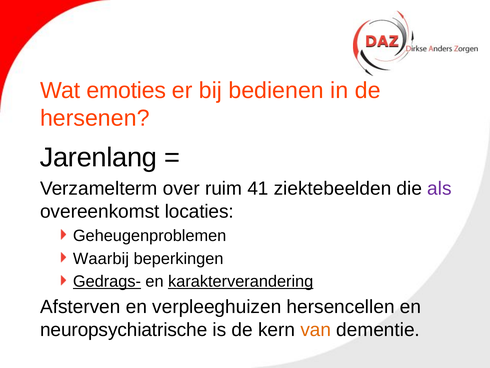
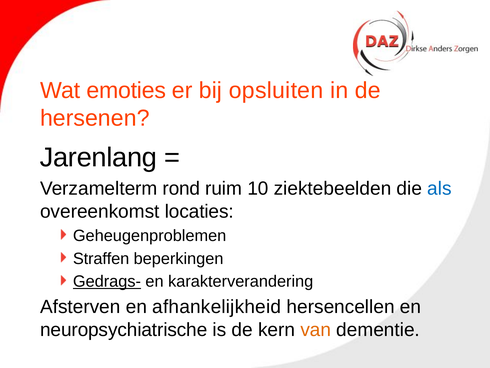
bedienen: bedienen -> opsluiten (276, 90)
over: over -> rond (181, 188)
41: 41 -> 10 (258, 188)
als colour: purple -> blue (439, 188)
Waarbij: Waarbij -> Straffen (101, 258)
karakterverandering underline: present -> none (241, 281)
verpleeghuizen: verpleeghuizen -> afhankelijkheid (217, 306)
